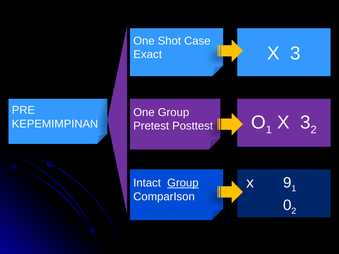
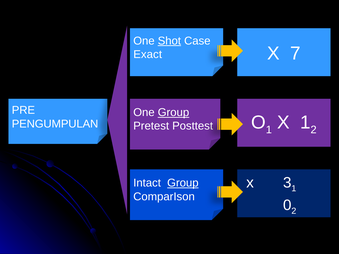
Shot underline: none -> present (169, 41)
3: 3 -> 7 (295, 54)
Group underline: none -> present (173, 113)
3: 3 -> 1 (305, 123)
KEPEMIMPINAN: KEPEMIMPINAN -> PENGUMPULAN (55, 124)
9: 9 -> 3 (287, 183)
